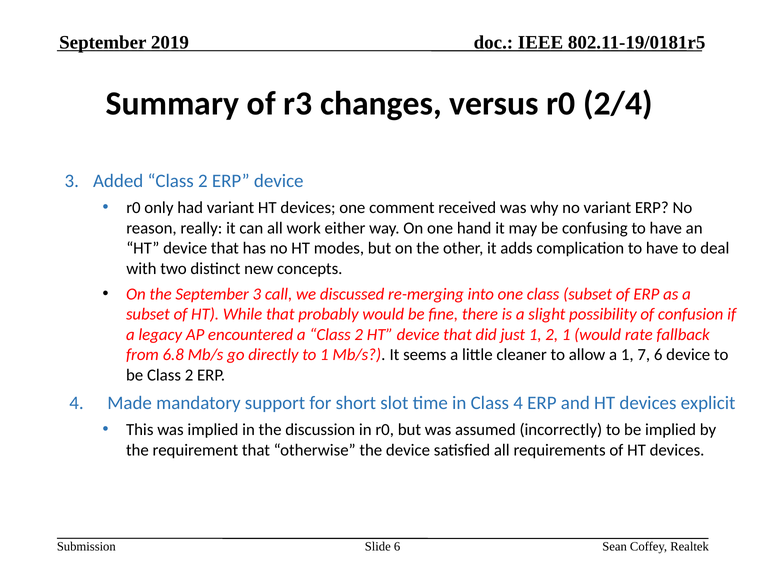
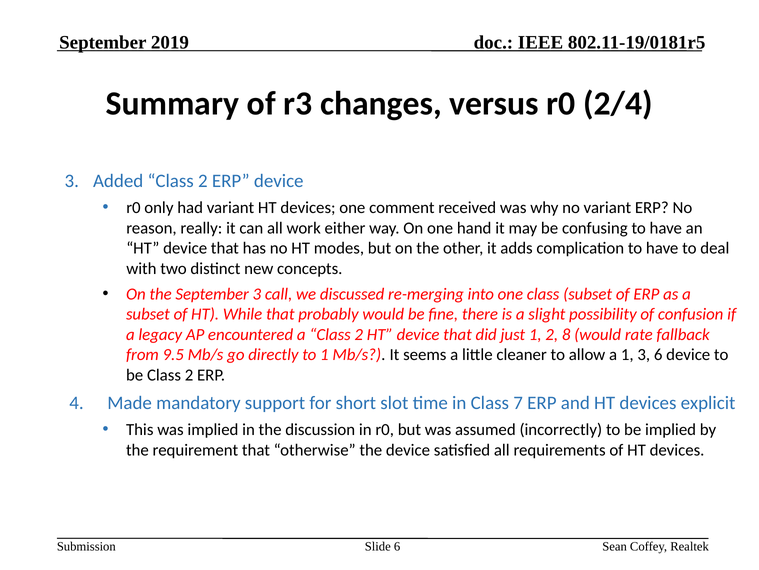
2 1: 1 -> 8 (566, 334)
6.8: 6.8 -> 9.5 (173, 354)
1 7: 7 -> 3 (644, 354)
Class 4: 4 -> 7 (518, 403)
